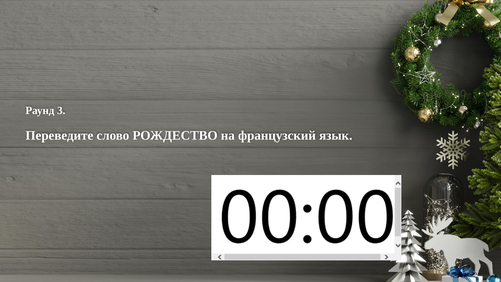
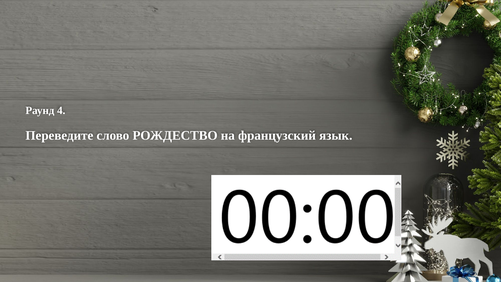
3: 3 -> 4 (61, 111)
